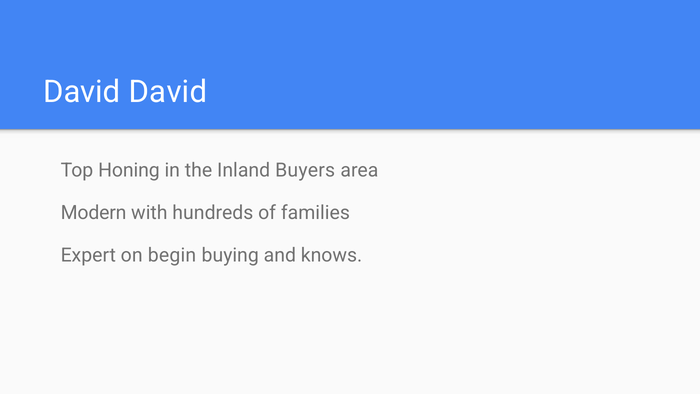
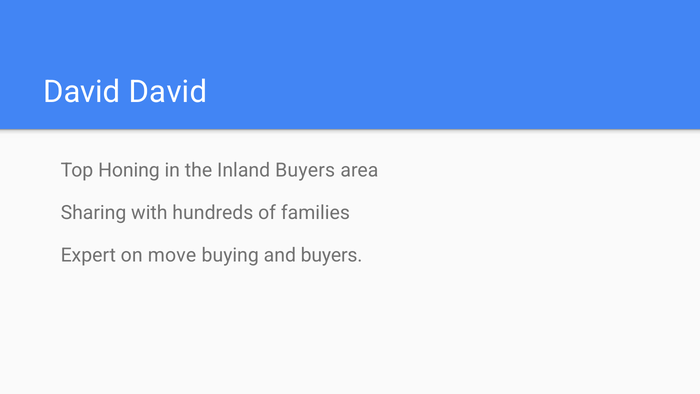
Modern: Modern -> Sharing (93, 213)
begin: begin -> move (172, 255)
and knows: knows -> buyers (332, 255)
